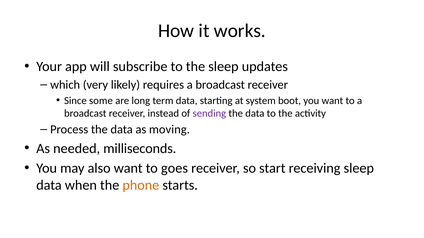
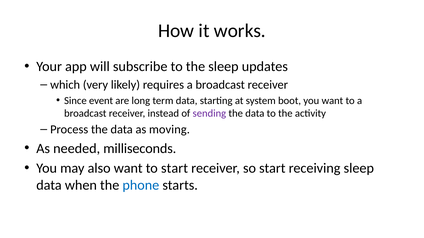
some: some -> event (101, 101)
to goes: goes -> start (175, 169)
phone colour: orange -> blue (141, 185)
